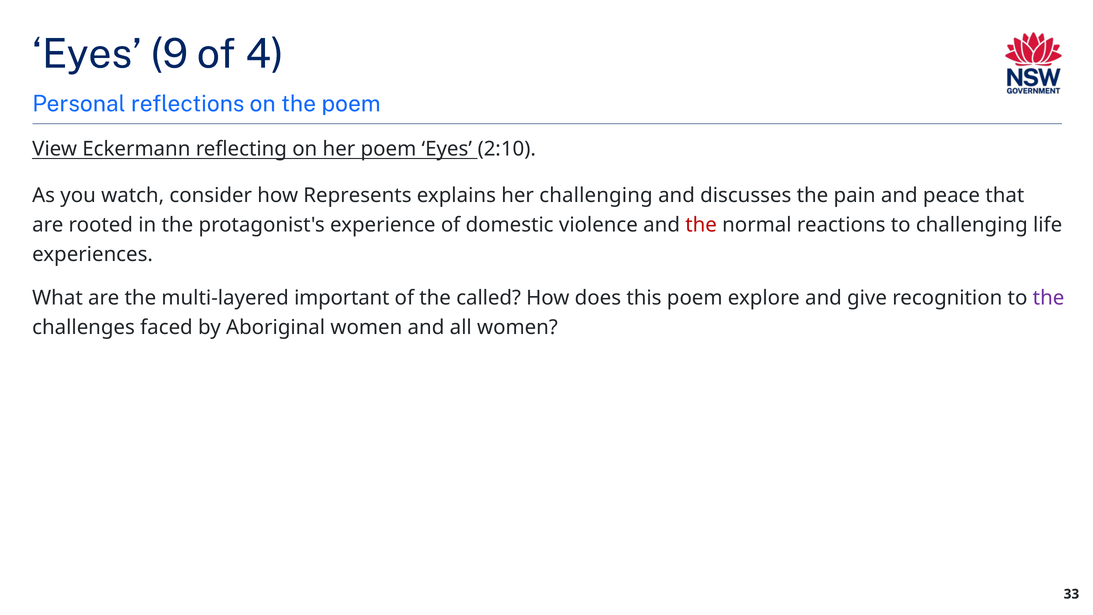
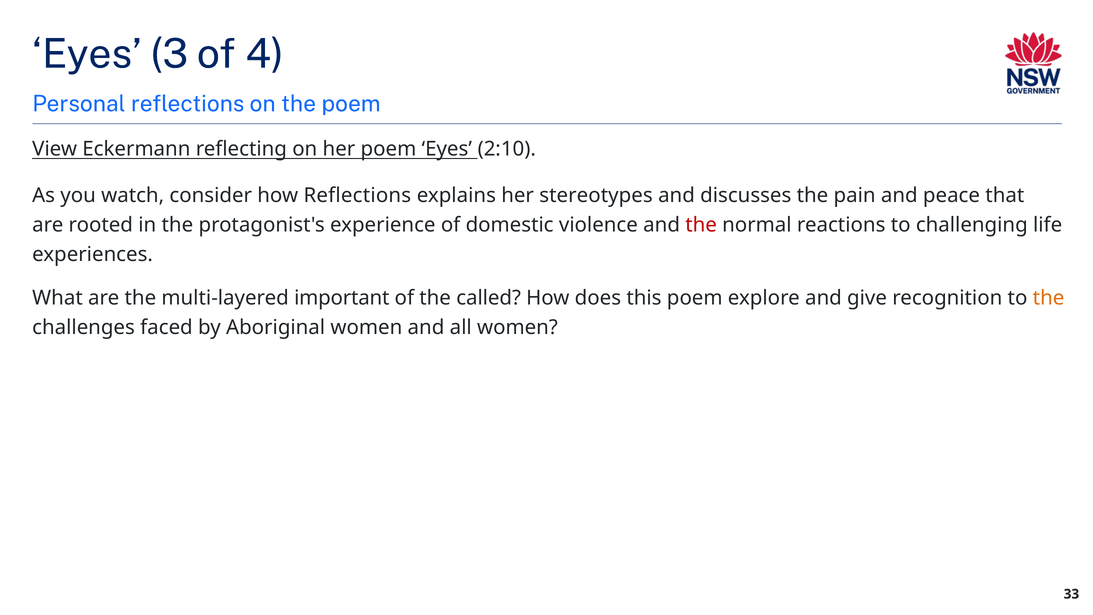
9: 9 -> 3 (169, 54)
how Represents: Represents -> Reflections (357, 196)
her challenging: challenging -> stereotypes (596, 196)
the colour: purple -> orange (1049, 298)
